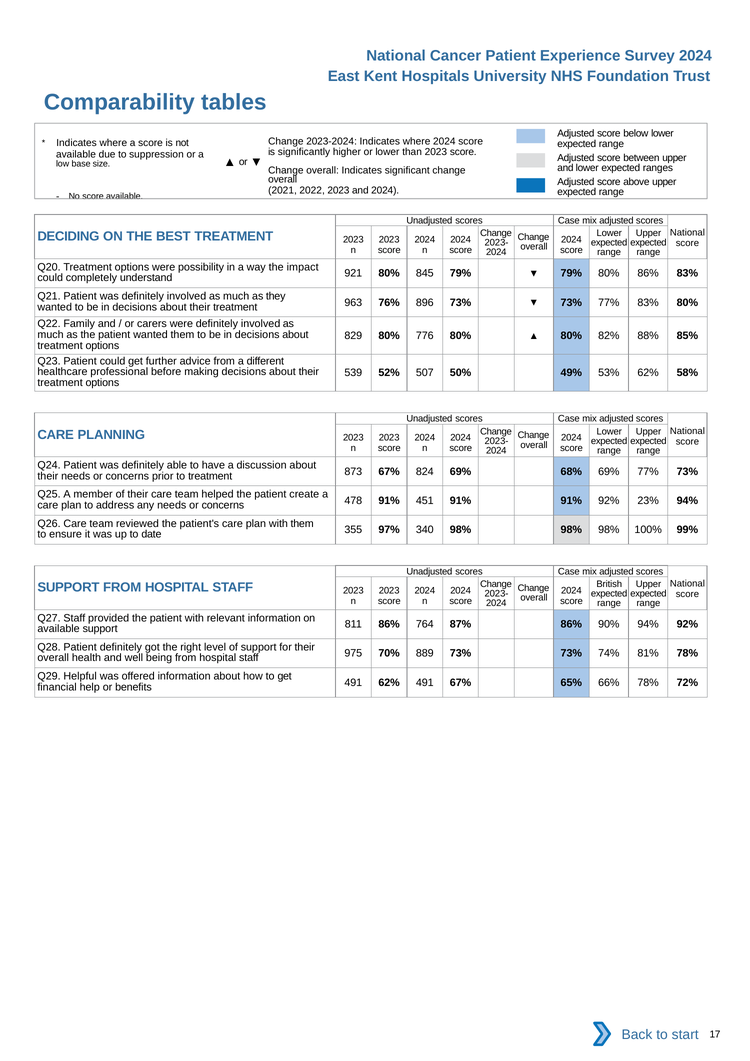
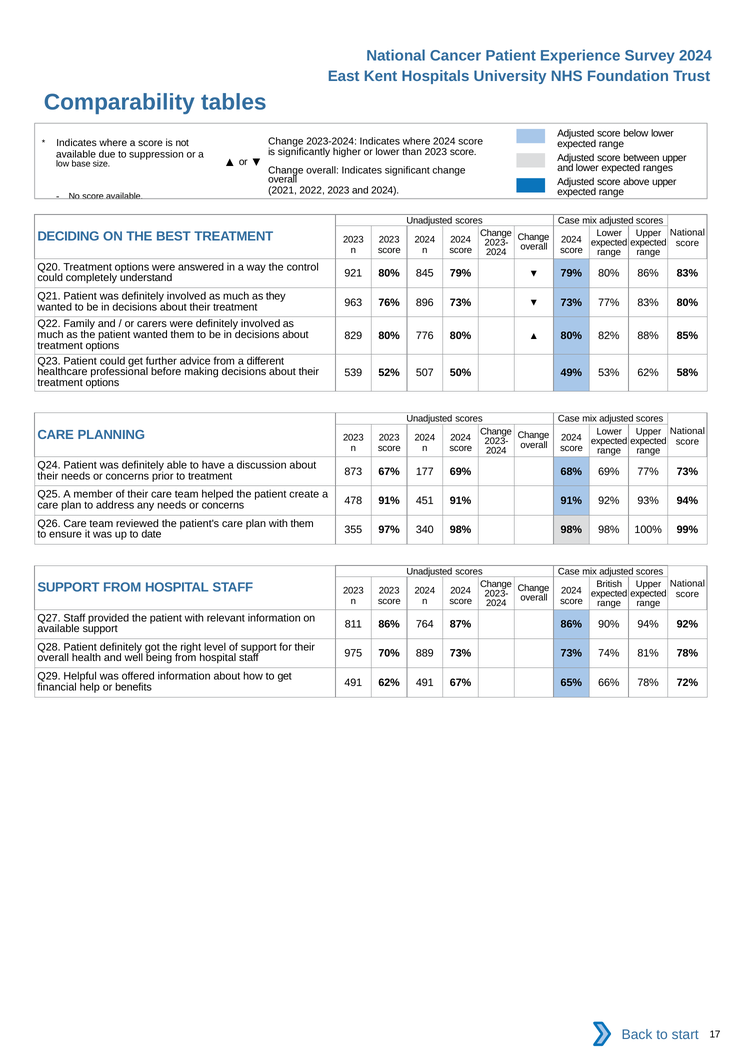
possibility: possibility -> answered (201, 267)
impact: impact -> control (303, 267)
824: 824 -> 177 (425, 472)
23%: 23% -> 93% (648, 501)
